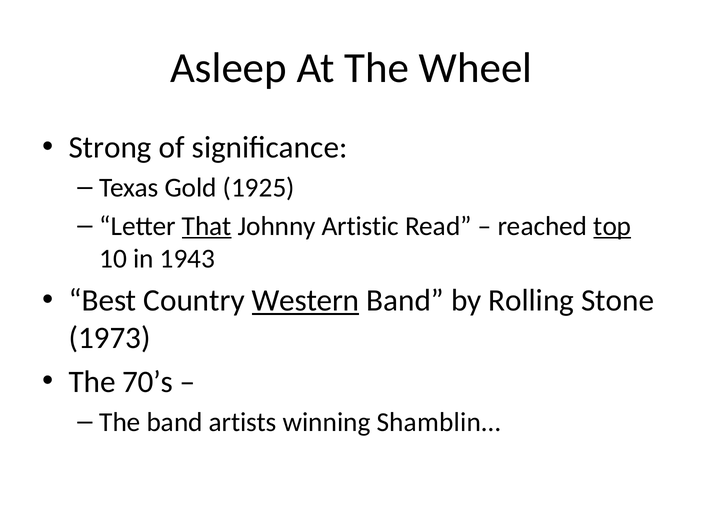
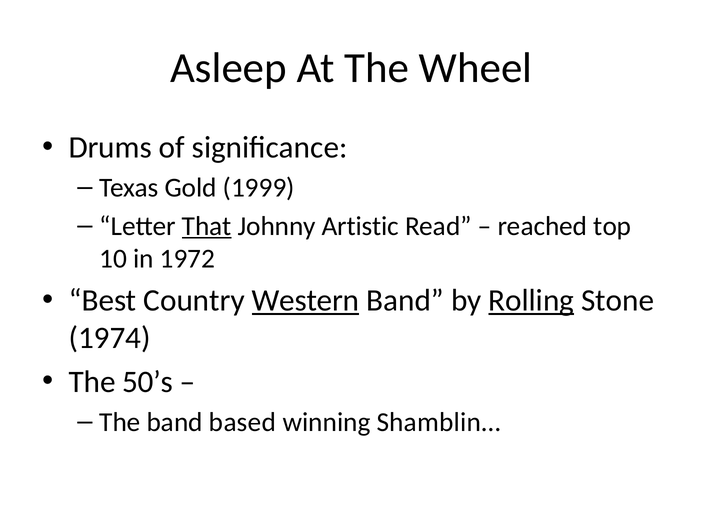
Strong: Strong -> Drums (110, 147)
1925: 1925 -> 1999 (259, 188)
top underline: present -> none (612, 226)
1943: 1943 -> 1972 (187, 259)
Rolling underline: none -> present (531, 301)
1973: 1973 -> 1974 (110, 338)
70’s: 70’s -> 50’s (148, 382)
artists: artists -> based (243, 422)
